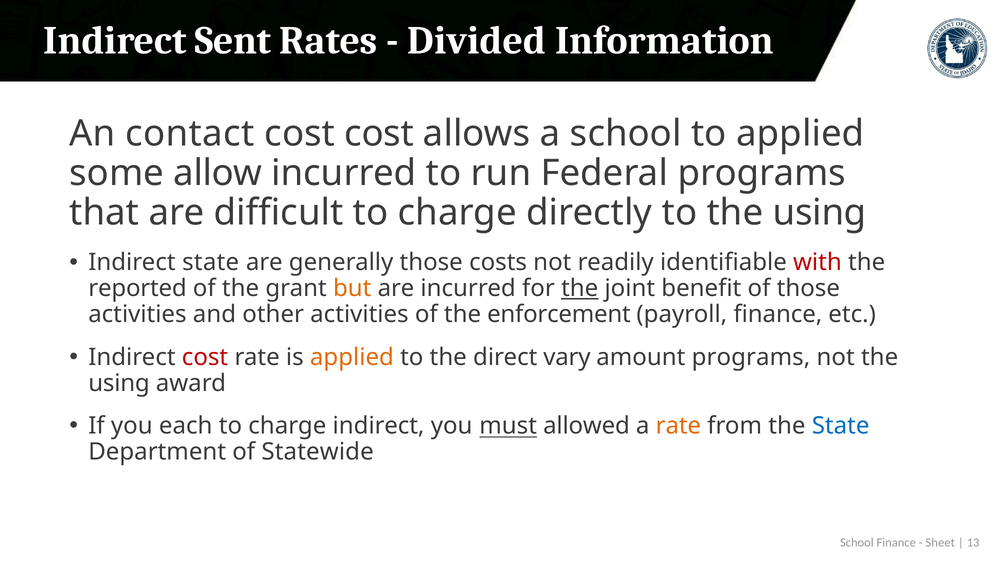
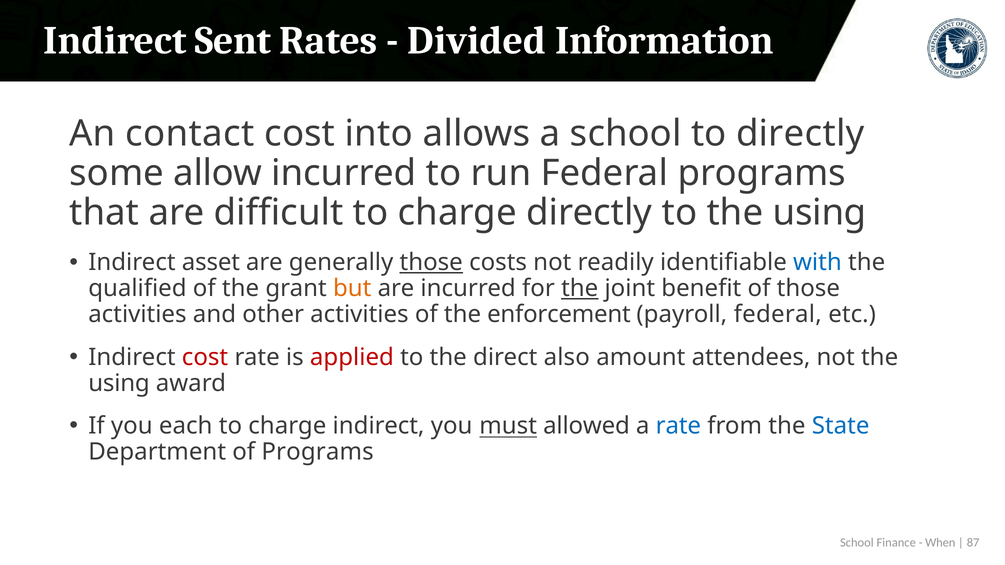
cost cost: cost -> into (379, 134)
to applied: applied -> directly (800, 134)
Indirect state: state -> asset (211, 263)
those underline: none -> present (431, 263)
with colour: red -> blue (817, 263)
reported: reported -> qualified (137, 289)
payroll finance: finance -> federal (778, 315)
applied colour: orange -> red (352, 357)
vary: vary -> also (567, 357)
amount programs: programs -> attendees (751, 357)
rate colour: orange -> blue (678, 426)
of Statewide: Statewide -> Programs (318, 452)
Sheet: Sheet -> When (940, 543)
13: 13 -> 87 (973, 543)
